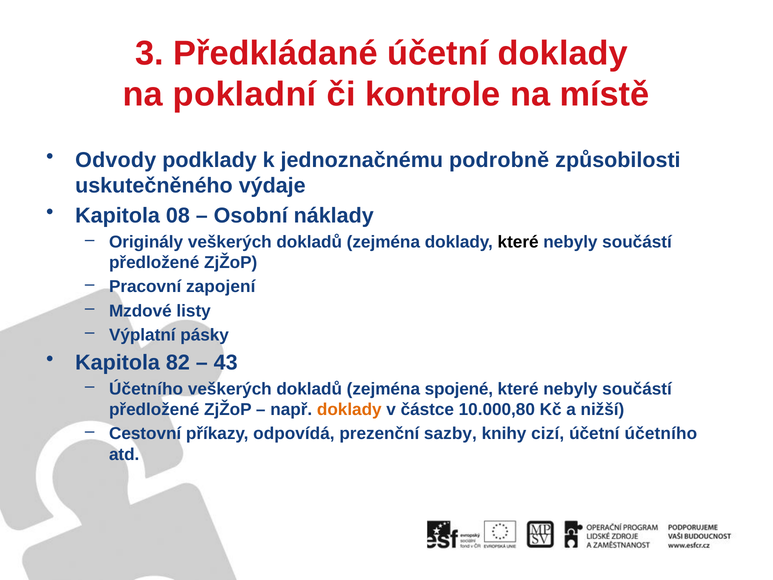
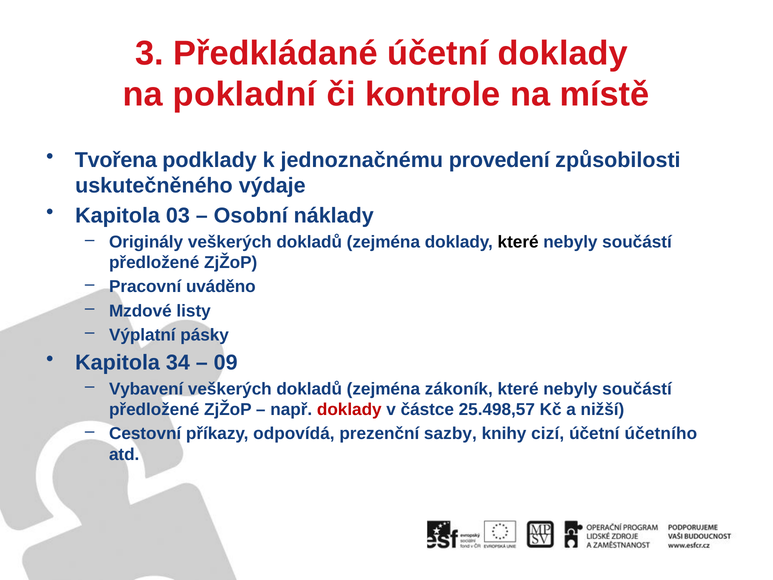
Odvody: Odvody -> Tvořena (116, 160)
podrobně: podrobně -> provedení (499, 160)
08: 08 -> 03 (178, 216)
zapojení: zapojení -> uváděno (221, 287)
82: 82 -> 34 (178, 363)
43: 43 -> 09 (226, 363)
Účetního: Účetního -> Vybavení (146, 389)
spojené: spojené -> zákoník (459, 389)
doklady colour: orange -> red (349, 410)
10.000,80: 10.000,80 -> 25.498,57 (497, 410)
